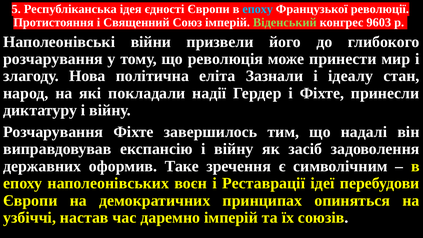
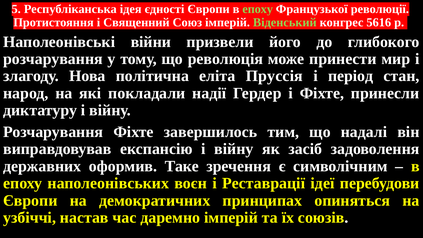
епоху colour: light blue -> light green (258, 9)
9603: 9603 -> 5616 (379, 22)
Зазнали: Зазнали -> Пруссія (274, 76)
ідеалу: ідеалу -> період (351, 76)
